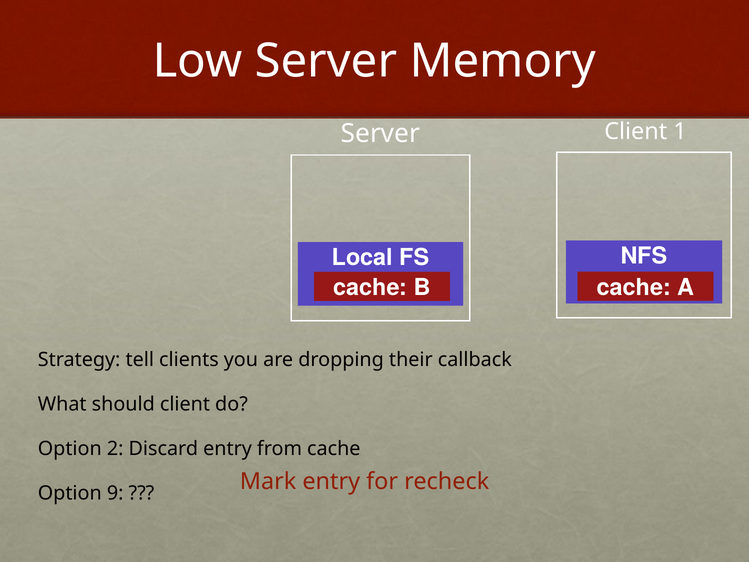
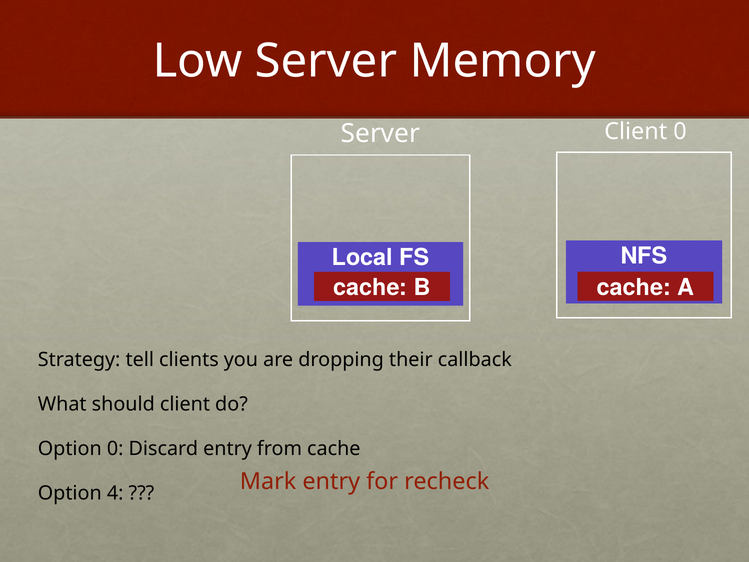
Client 1: 1 -> 0 (680, 131)
Option 2: 2 -> 0 (115, 449)
9: 9 -> 4 (115, 493)
